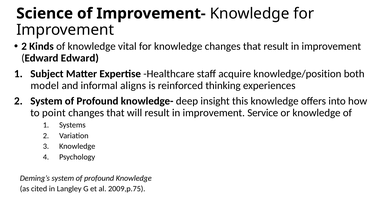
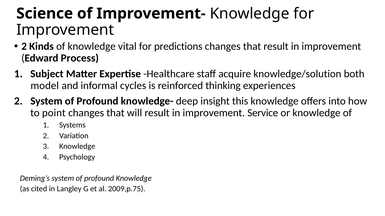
for knowledge: knowledge -> predictions (178, 47)
Edward Edward: Edward -> Process (80, 58)
knowledge/position: knowledge/position -> knowledge/solution (297, 74)
aligns: aligns -> cycles (133, 86)
